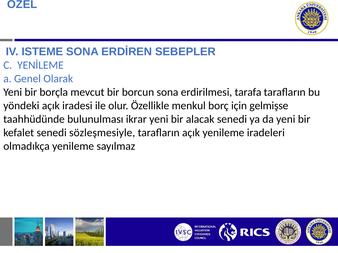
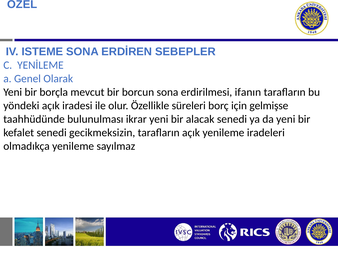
tarafa: tarafa -> ifanın (248, 92)
menkul: menkul -> süreleri (189, 106)
sözleşmesiyle: sözleşmesiyle -> gecikmeksizin (102, 133)
